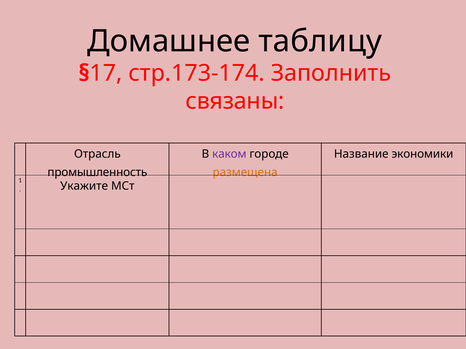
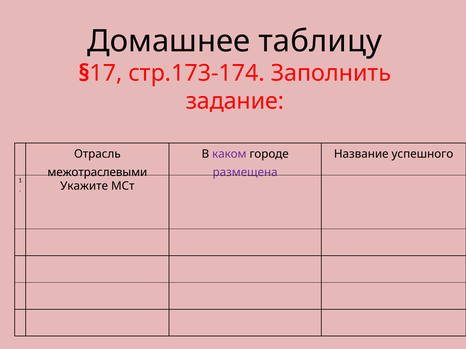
связаны: связаны -> задание (235, 101)
экономики: экономики -> успешного (422, 154)
промышленность: промышленность -> межотраслевыми (97, 172)
размещена colour: orange -> purple (245, 172)
